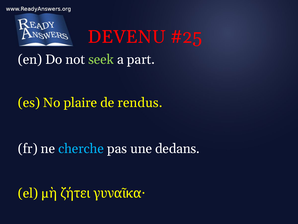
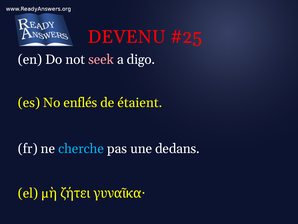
seek colour: light green -> pink (101, 59)
part: part -> digo (141, 59)
plaire: plaire -> enflés (80, 103)
rendus: rendus -> étaient (140, 103)
